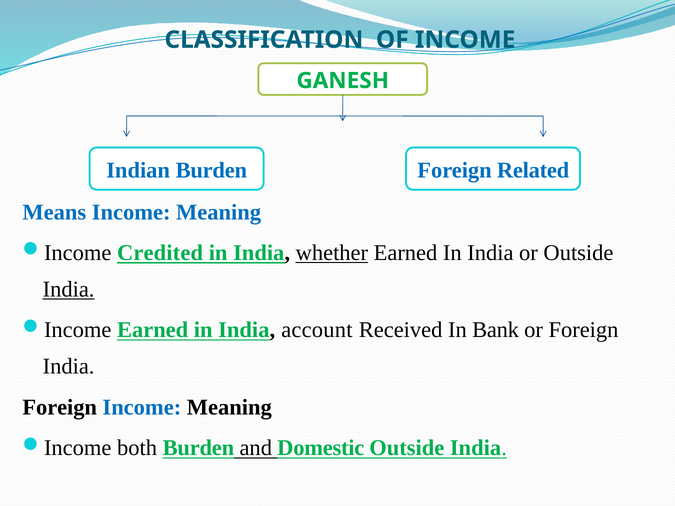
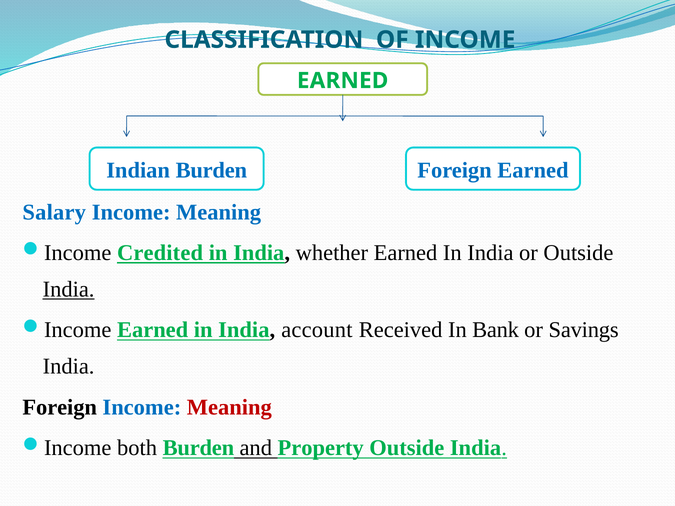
GANESH: GANESH -> EARNED (343, 81)
Foreign Related: Related -> Earned (533, 170)
Means: Means -> Salary (54, 212)
whether underline: present -> none (332, 253)
or Foreign: Foreign -> Savings (584, 330)
Meaning colour: black -> red (229, 407)
Domestic: Domestic -> Property (321, 448)
